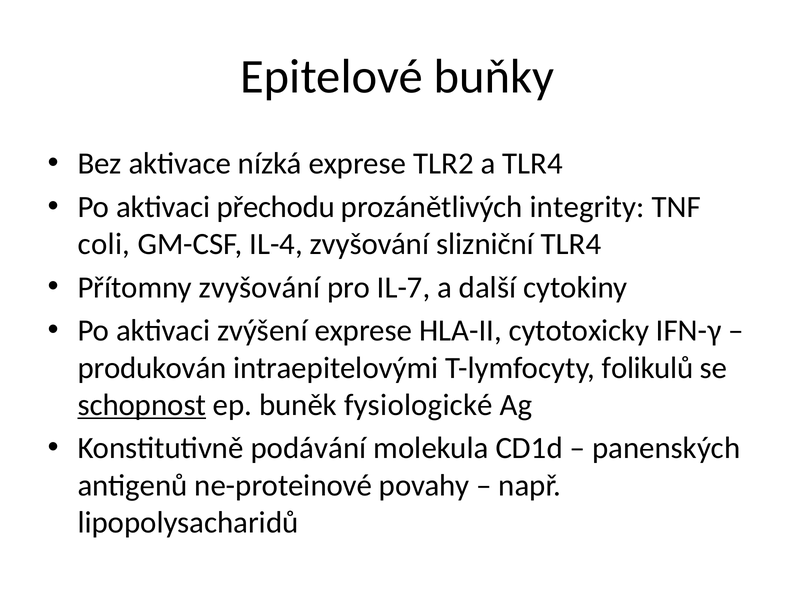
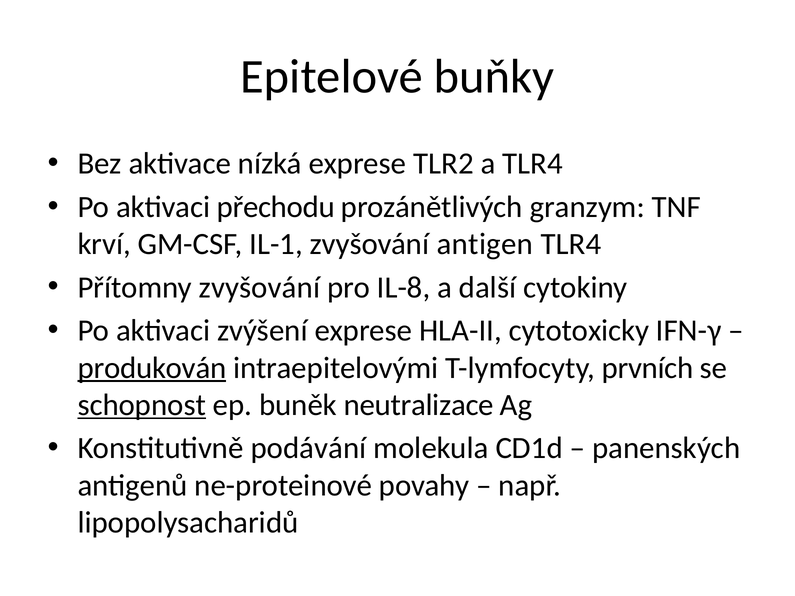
integrity: integrity -> granzym (587, 207)
coli: coli -> krví (104, 244)
IL-4: IL-4 -> IL-1 (276, 244)
slizniční: slizniční -> antigen (485, 244)
IL-7: IL-7 -> IL-8 (404, 288)
produkován underline: none -> present (152, 368)
folikulů: folikulů -> prvních (648, 368)
fysiologické: fysiologické -> neutralizace (419, 405)
